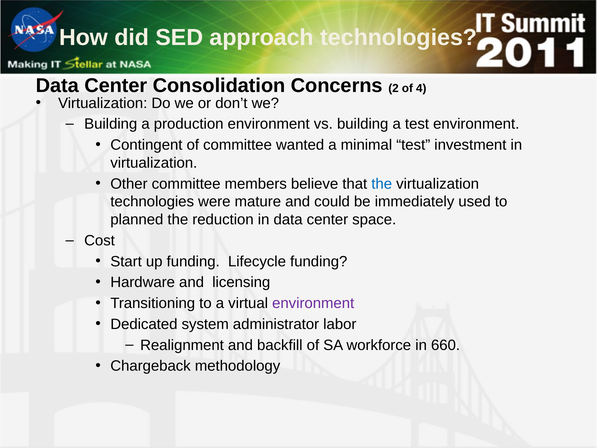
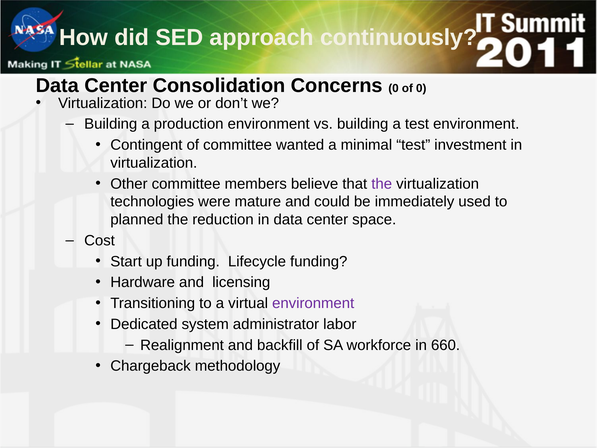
approach technologies: technologies -> continuously (399, 37)
Concerns 2: 2 -> 0 (393, 88)
of 4: 4 -> 0 (421, 88)
the colour: blue -> purple (382, 184)
